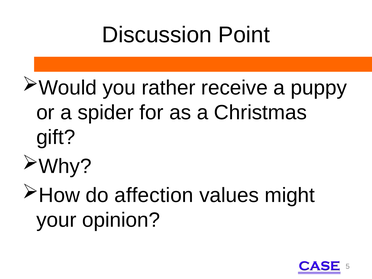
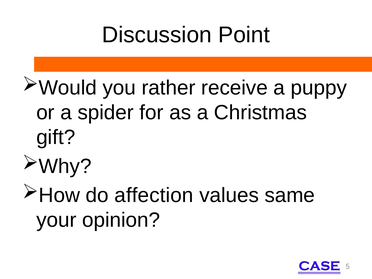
might: might -> same (290, 195)
